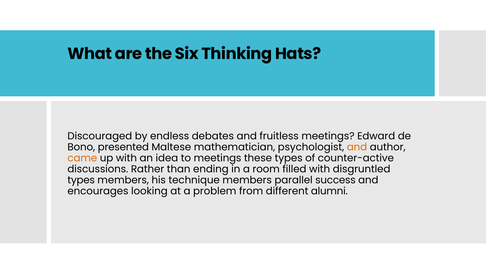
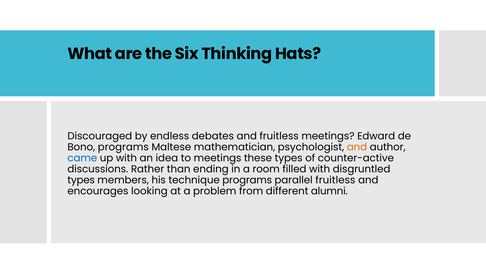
Bono presented: presented -> programs (123, 147)
came colour: orange -> blue (82, 158)
technique members: members -> programs (247, 180)
parallel success: success -> fruitless (335, 180)
